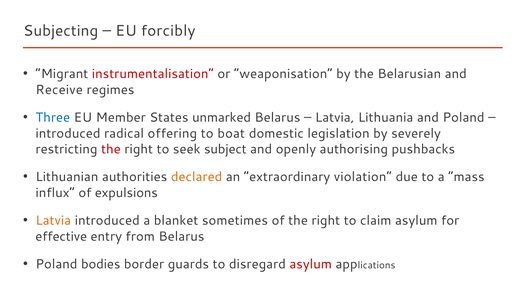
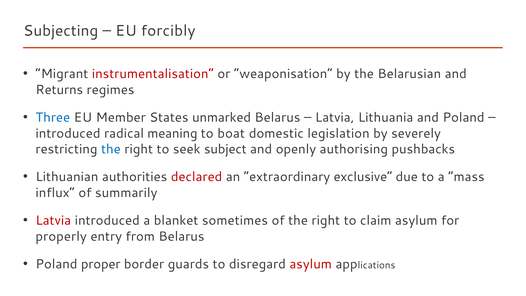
Receive: Receive -> Returns (59, 90)
offering: offering -> meaning (172, 133)
the colour: red -> blue (111, 149)
declared colour: orange -> red (197, 177)
violation: violation -> exclusive (363, 177)
expulsions: expulsions -> summarily (126, 193)
Latvia colour: orange -> red (53, 221)
effective: effective -> properly (61, 236)
bodies: bodies -> proper (101, 264)
